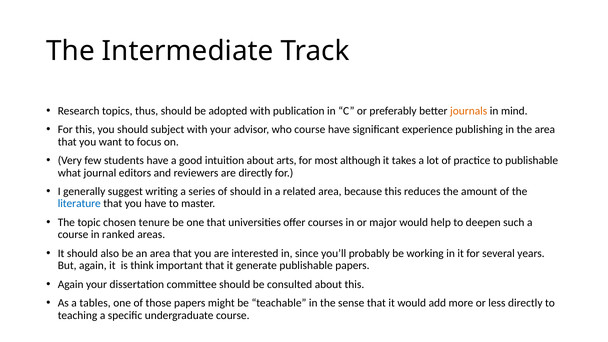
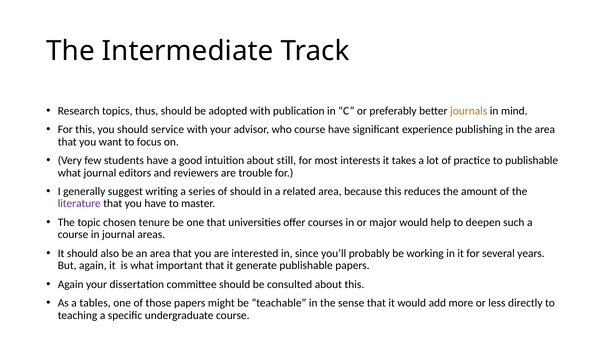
subject: subject -> service (168, 129)
arts: arts -> still (286, 160)
although: although -> interests (360, 160)
are directly: directly -> trouble (255, 173)
literature colour: blue -> purple (79, 204)
in ranked: ranked -> journal (118, 235)
is think: think -> what (142, 266)
